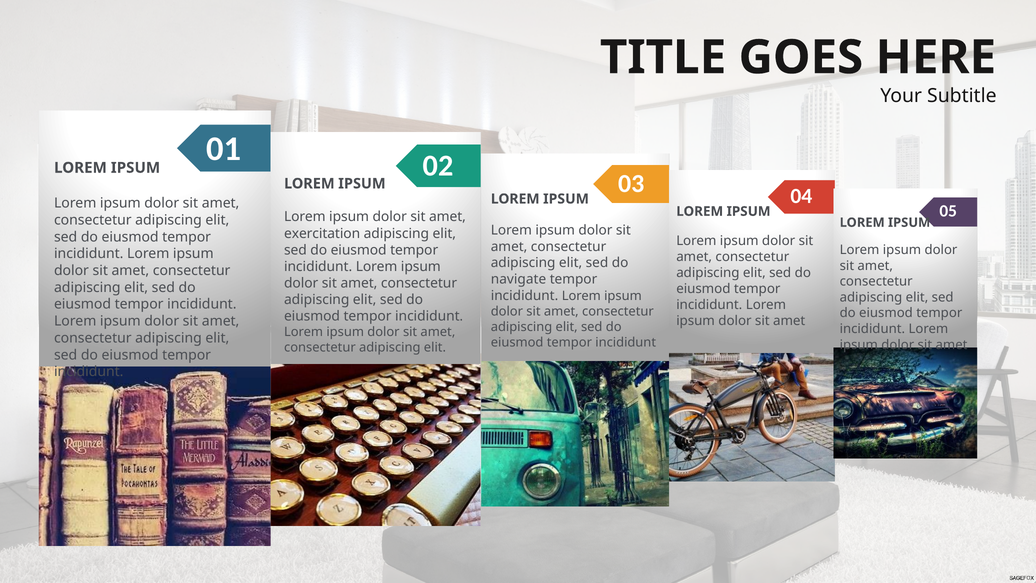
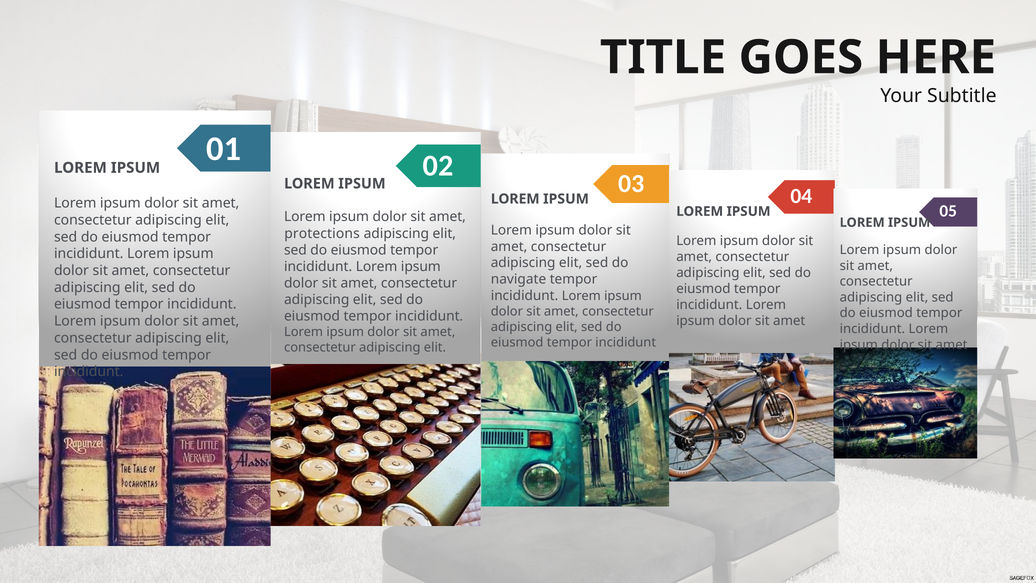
exercitation: exercitation -> protections (322, 233)
